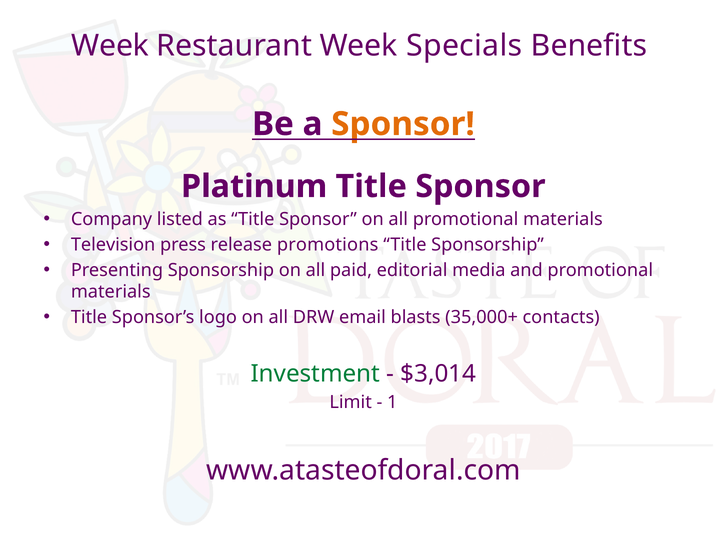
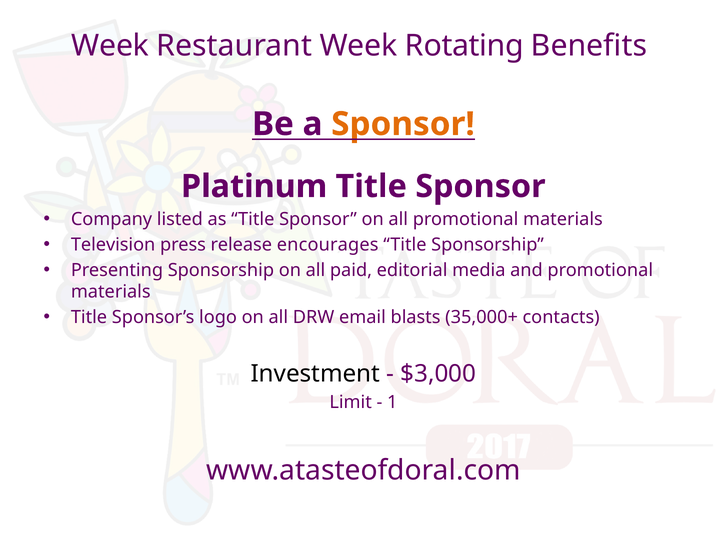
Specials: Specials -> Rotating (465, 46)
promotions: promotions -> encourages (328, 245)
Investment colour: green -> black (315, 374)
$3,014: $3,014 -> $3,000 (438, 374)
